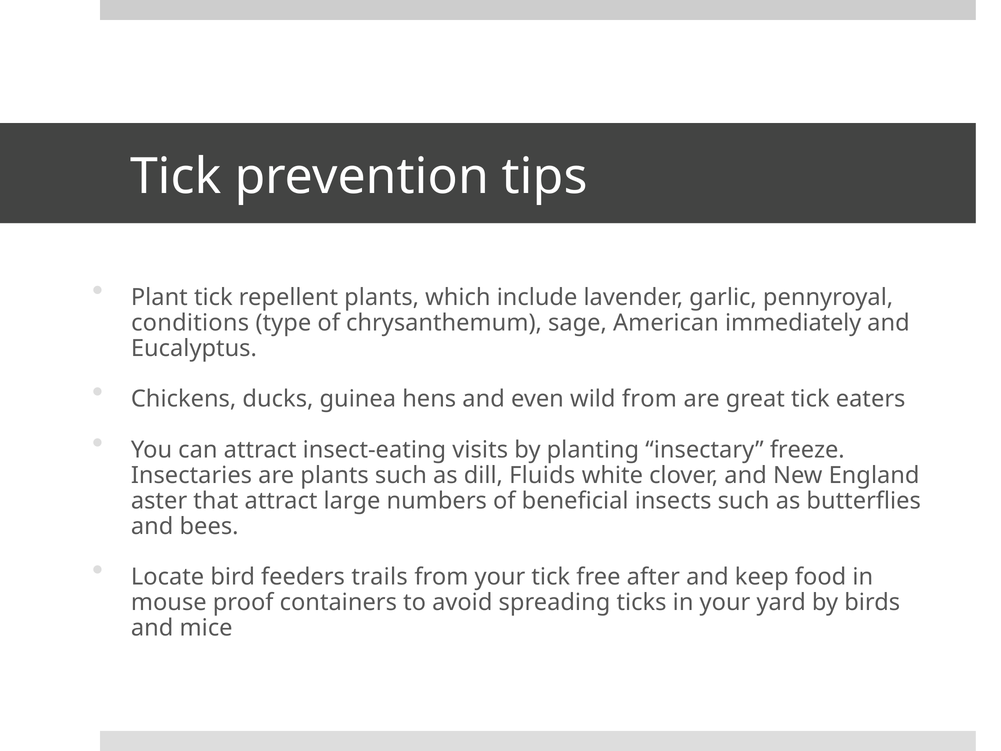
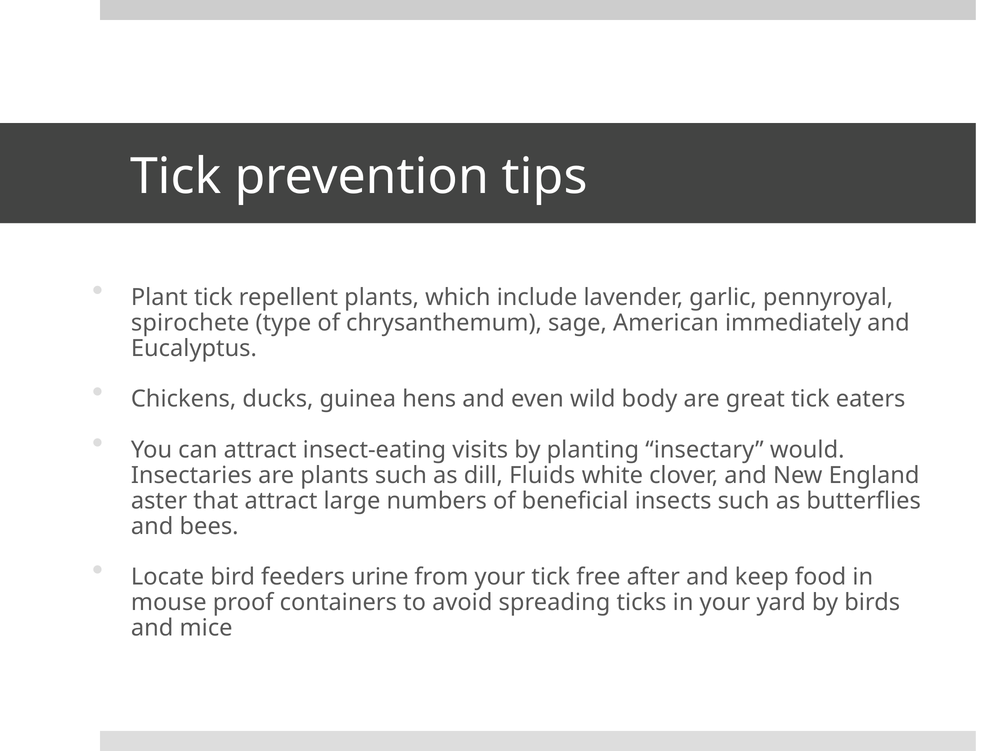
conditions: conditions -> spirochete (190, 323)
wild from: from -> body (649, 399)
freeze: freeze -> would (807, 450)
trails: trails -> urine (380, 577)
